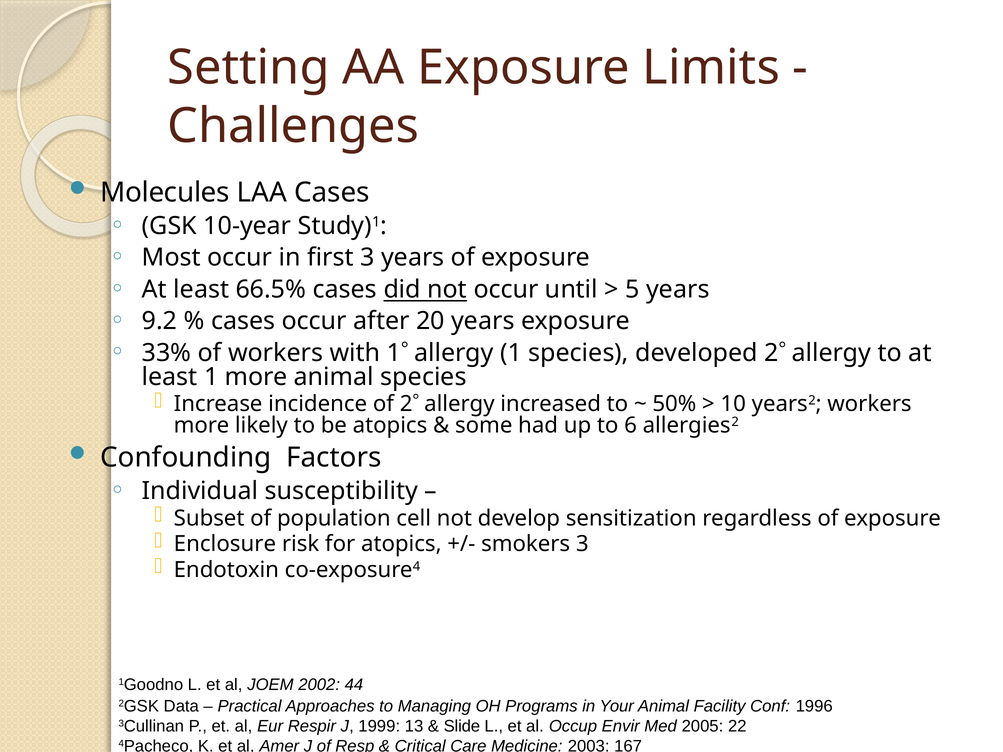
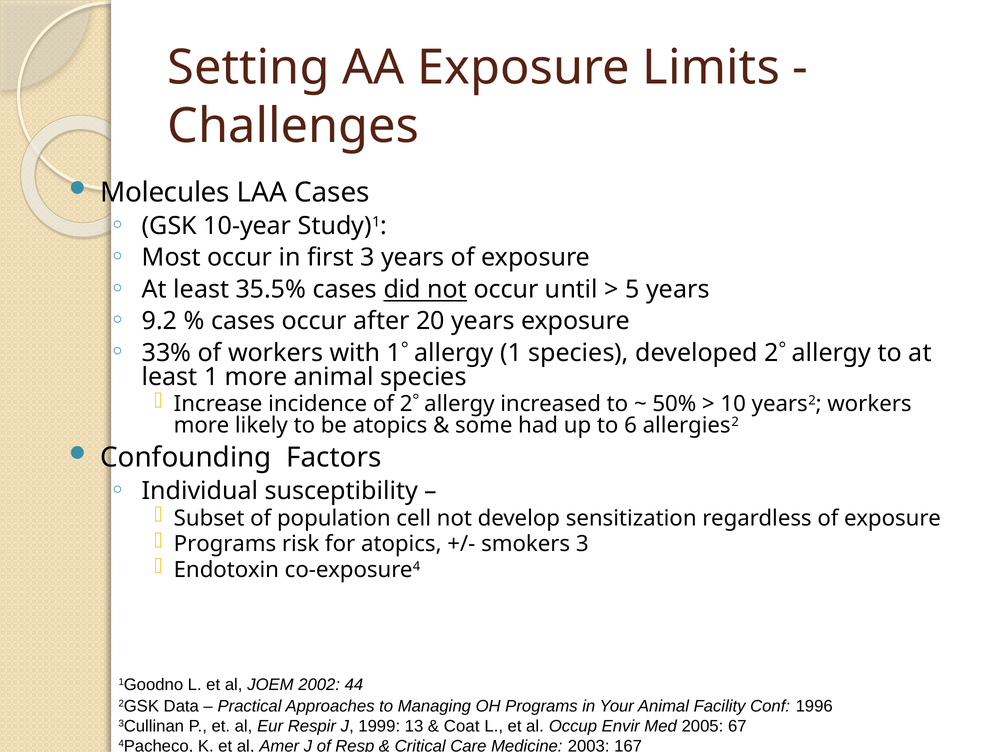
66.5%: 66.5% -> 35.5% (271, 289)
Enclosure: Enclosure -> Programs (225, 544)
Slide: Slide -> Coat (462, 727)
22: 22 -> 67 (737, 727)
